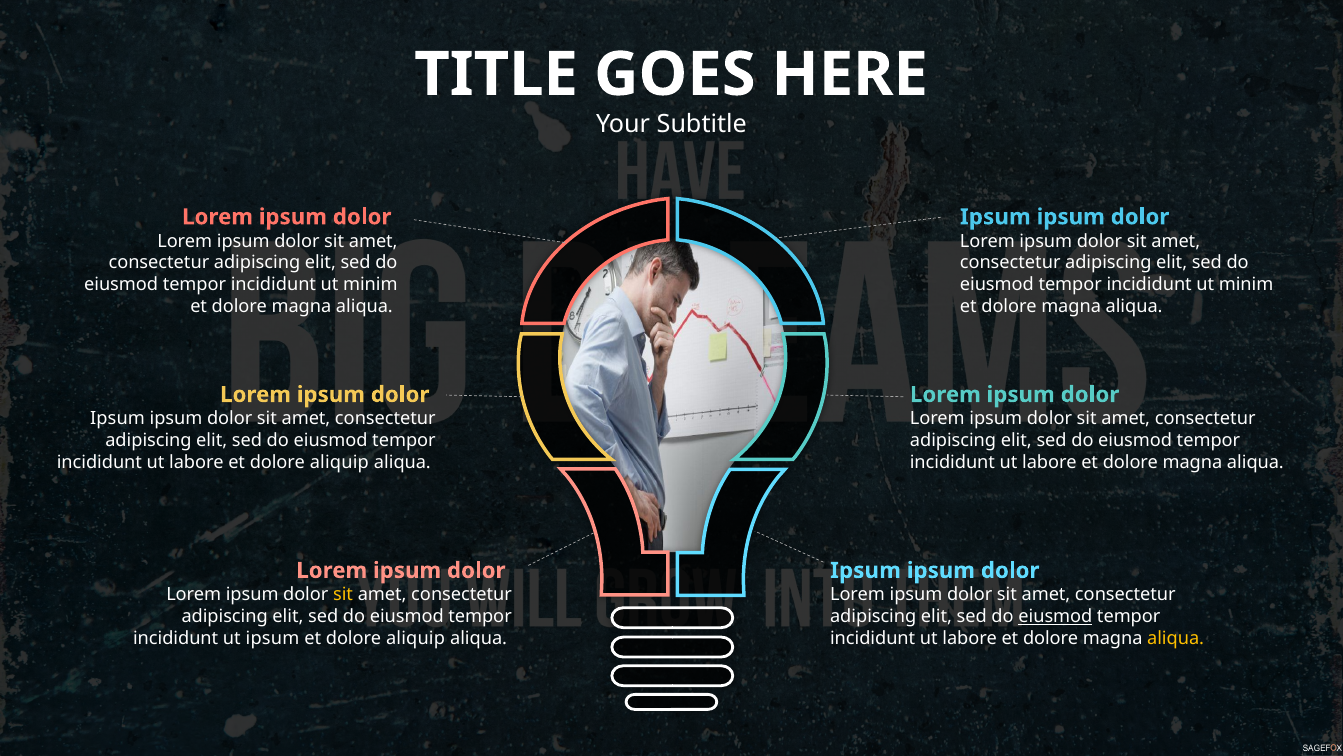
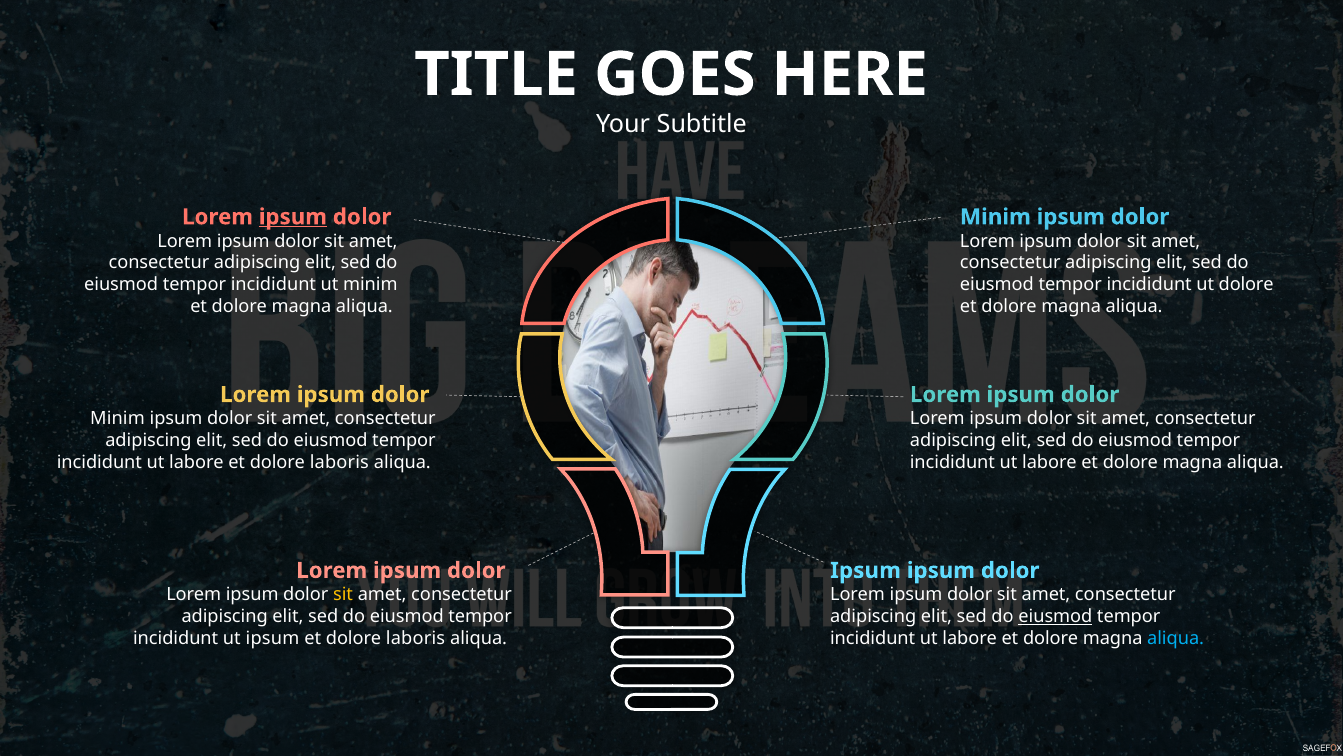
ipsum underline: none -> present (293, 217)
Ipsum: Ipsum -> Minim (995, 217)
minim: minim -> dolore (1246, 285)
Ipsum: Ipsum -> Minim (117, 418)
labore et dolore aliquip: aliquip -> laboris (339, 462)
aliquip: aliquip -> laboris (416, 638)
aliqua colour: yellow -> light blue (1176, 638)
